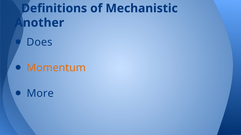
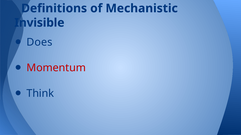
Another: Another -> Invisible (39, 23)
Momentum colour: orange -> red (56, 68)
More: More -> Think (40, 94)
